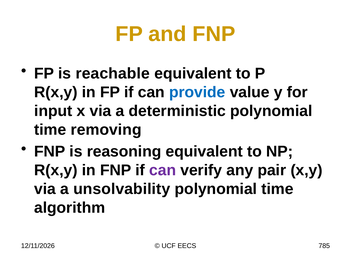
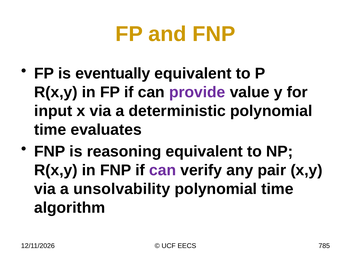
reachable: reachable -> eventually (113, 74)
provide colour: blue -> purple (197, 92)
removing: removing -> evaluates (106, 130)
